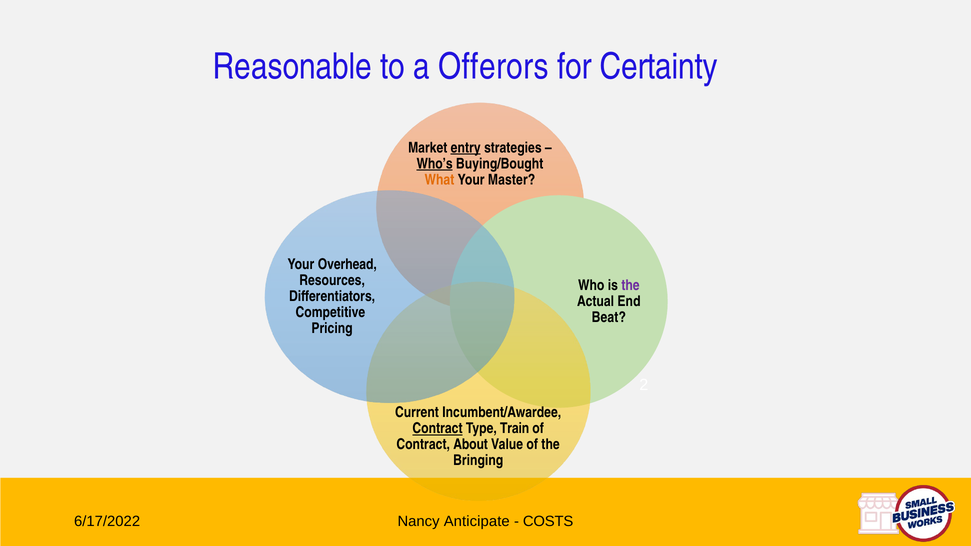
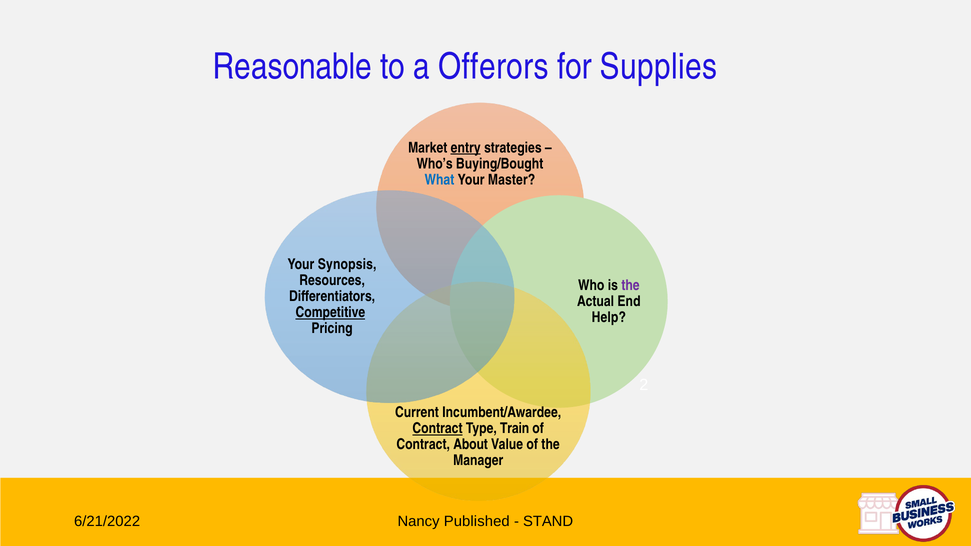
Certainty: Certainty -> Supplies (659, 67)
Who’s underline: present -> none (435, 164)
What colour: orange -> blue (439, 180)
Overhead: Overhead -> Synopsis (347, 265)
Competitive underline: none -> present (330, 313)
Beat: Beat -> Help (609, 318)
Bringing: Bringing -> Manager (478, 461)
6/17/2022: 6/17/2022 -> 6/21/2022 (107, 522)
Anticipate: Anticipate -> Published (477, 522)
COSTS: COSTS -> STAND (548, 522)
